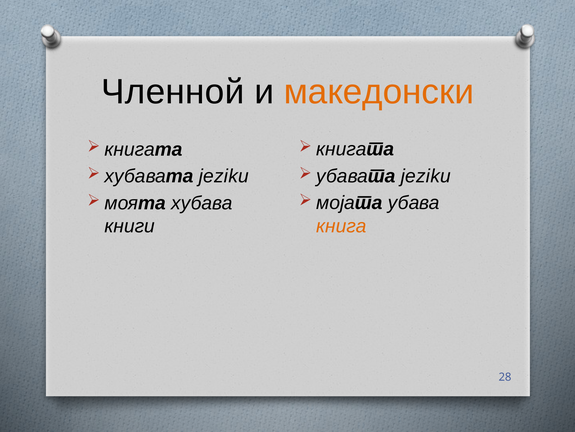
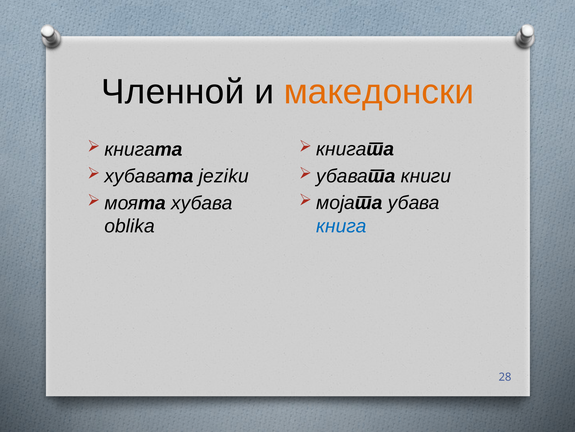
убавата jeziku: jeziku -> книги (426, 176)
книга colour: orange -> blue (341, 226)
книги: книги -> oblika (130, 226)
